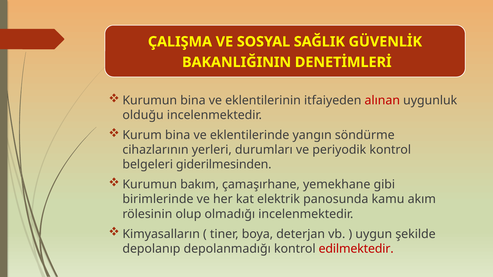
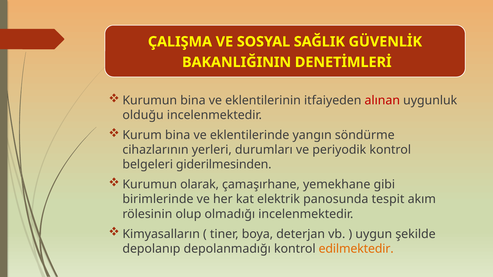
bakım: bakım -> olarak (200, 185)
kamu: kamu -> tespit (388, 199)
edilmektedir colour: red -> orange (356, 249)
